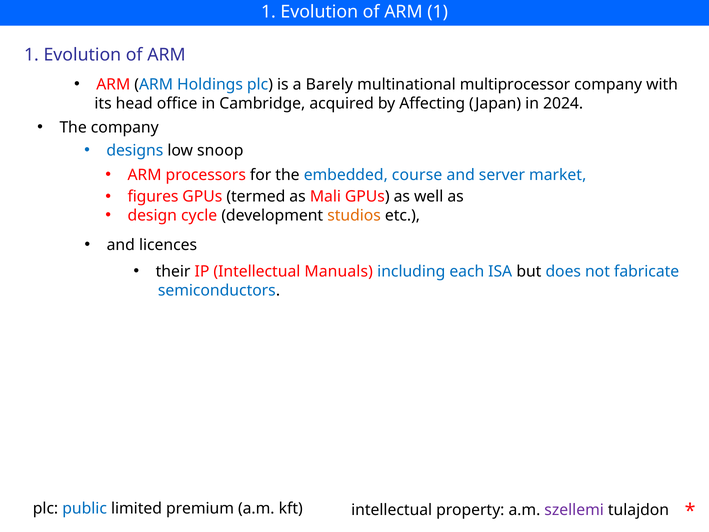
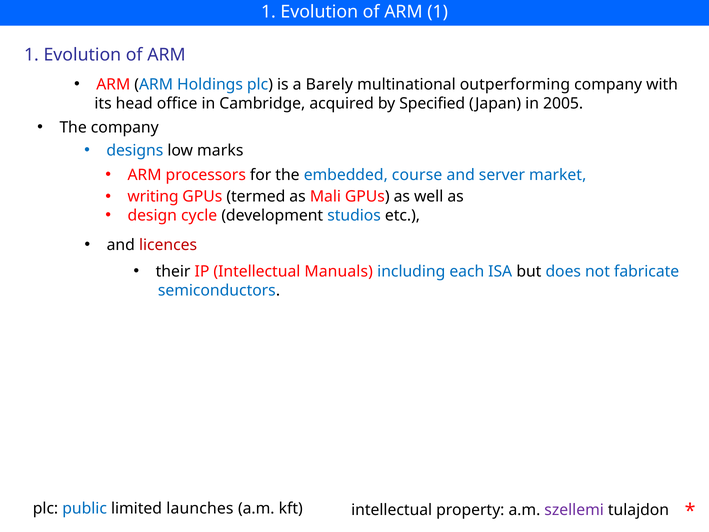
multiprocessor: multiprocessor -> outperforming (515, 84)
Affecting: Affecting -> Specified (432, 103)
2024: 2024 -> 2005 (563, 103)
snoop: snoop -> marks (220, 151)
figures: figures -> writing (153, 197)
studios colour: orange -> blue (354, 216)
licences colour: black -> red (168, 245)
premium: premium -> launches (200, 508)
